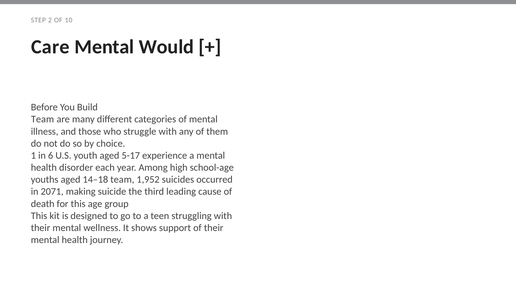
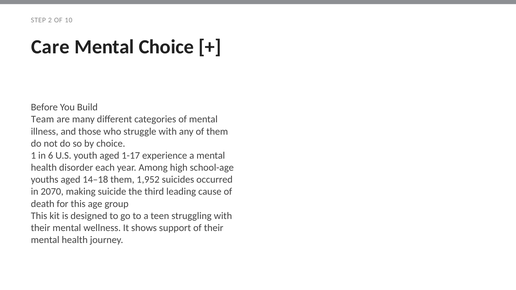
Mental Would: Would -> Choice (166, 47)
5-17: 5-17 -> 1-17 (131, 156)
14–18 team: team -> them (122, 180)
2071: 2071 -> 2070 (52, 192)
